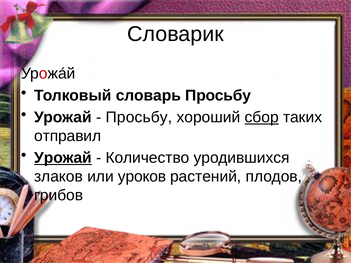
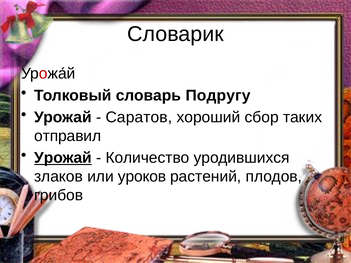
словарь Просьбу: Просьбу -> Подругу (218, 95)
Просьбу: Просьбу -> Саратов (139, 117)
сбор underline: present -> none (262, 117)
